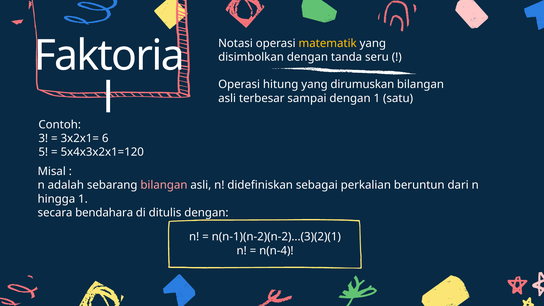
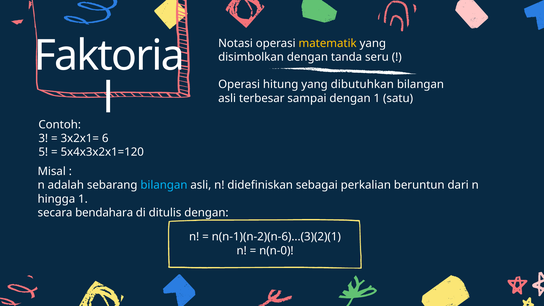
dirumuskan: dirumuskan -> dibutuhkan (362, 84)
bilangan colour: pink -> light blue (164, 185)
n(n-1)(n-2)(n-2)...(3)(2)(1: n(n-1)(n-2)(n-2)...(3)(2)(1 -> n(n-1)(n-2)(n-6)...(3)(2)(1 (276, 237)
n(n-4: n(n-4 -> n(n-0 (276, 251)
